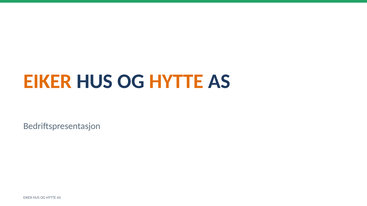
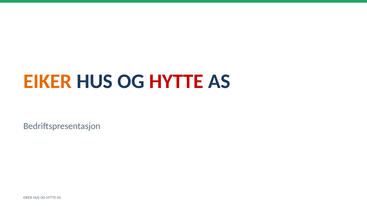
HYTTE colour: orange -> red (176, 81)
